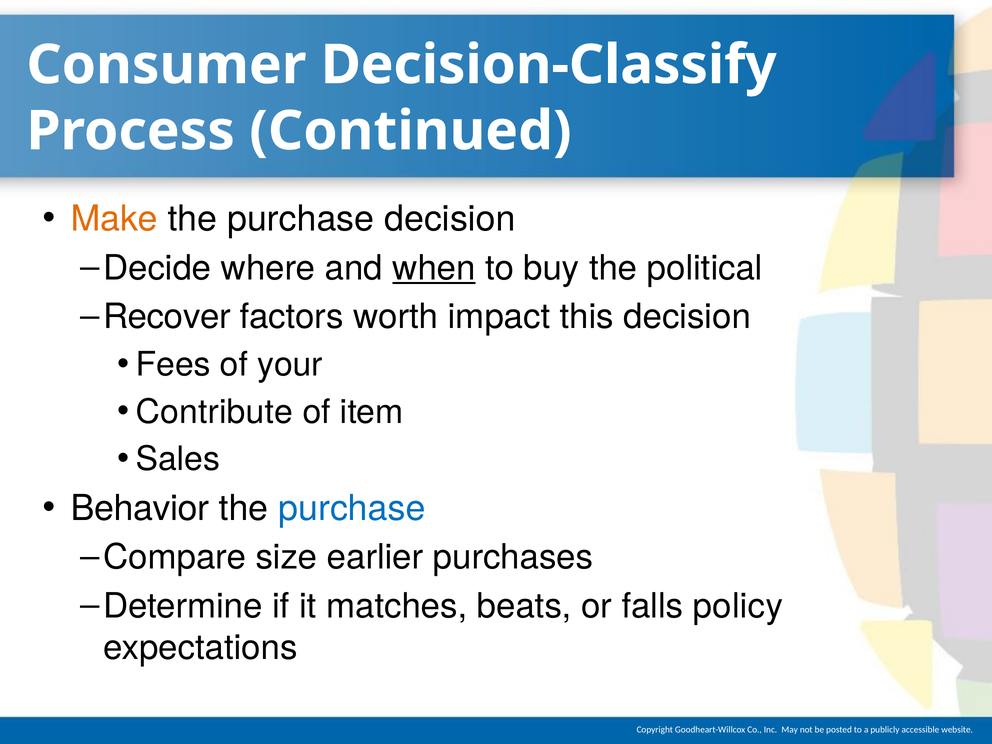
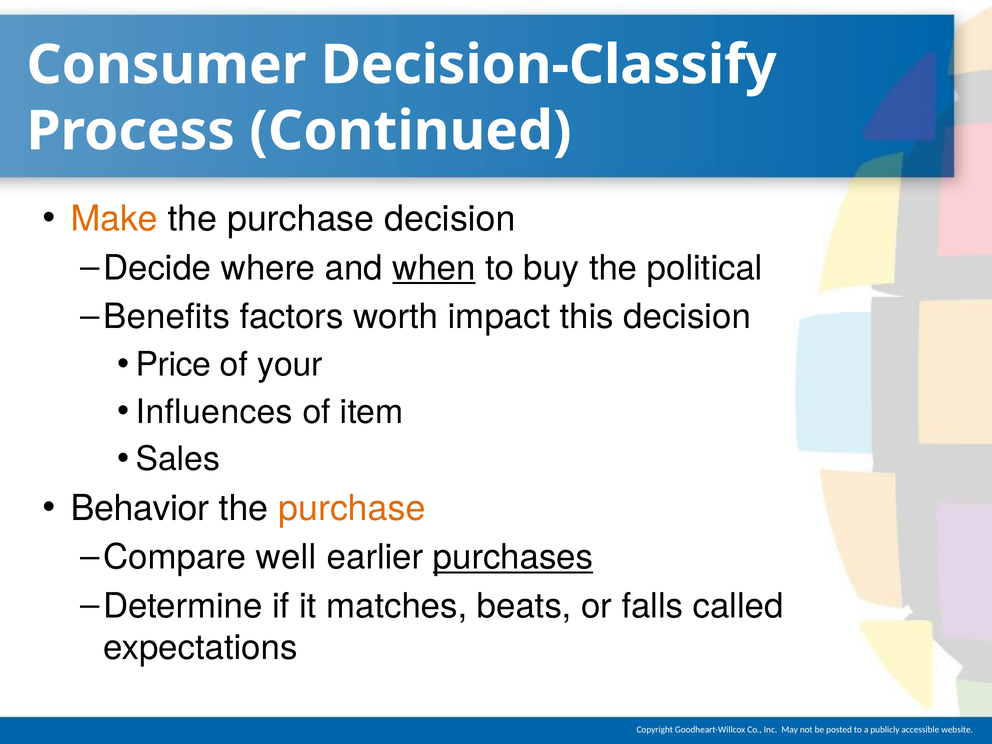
Recover: Recover -> Benefits (167, 317)
Fees: Fees -> Price (173, 365)
Contribute: Contribute -> Influences (214, 412)
purchase colour: blue -> orange (352, 508)
size: size -> well (286, 557)
purchases underline: none -> present (513, 557)
policy: policy -> called (738, 606)
